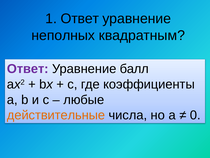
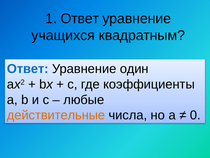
неполных: неполных -> учащихся (63, 35)
Ответ colour: purple -> blue (28, 69)
балл: балл -> один (134, 69)
